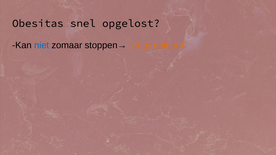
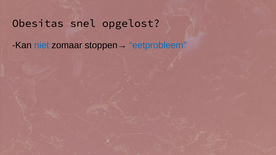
eetprobleem colour: orange -> blue (158, 45)
